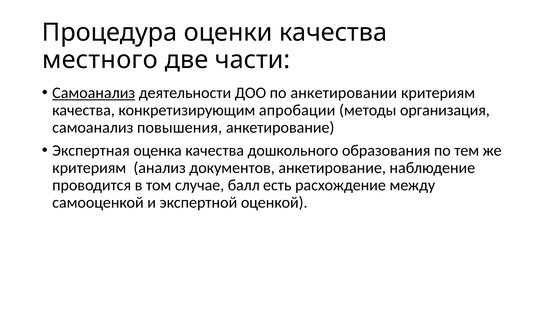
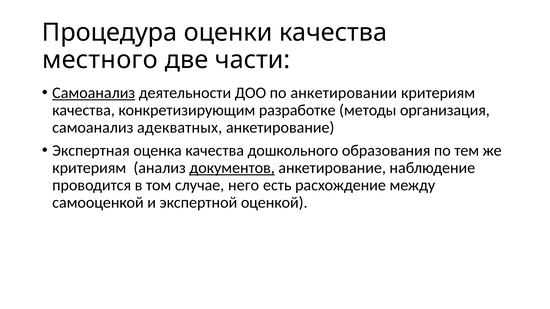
апробации: апробации -> разработке (297, 110)
повышения: повышения -> адекватных (180, 128)
документов underline: none -> present (232, 168)
балл: балл -> него (244, 185)
